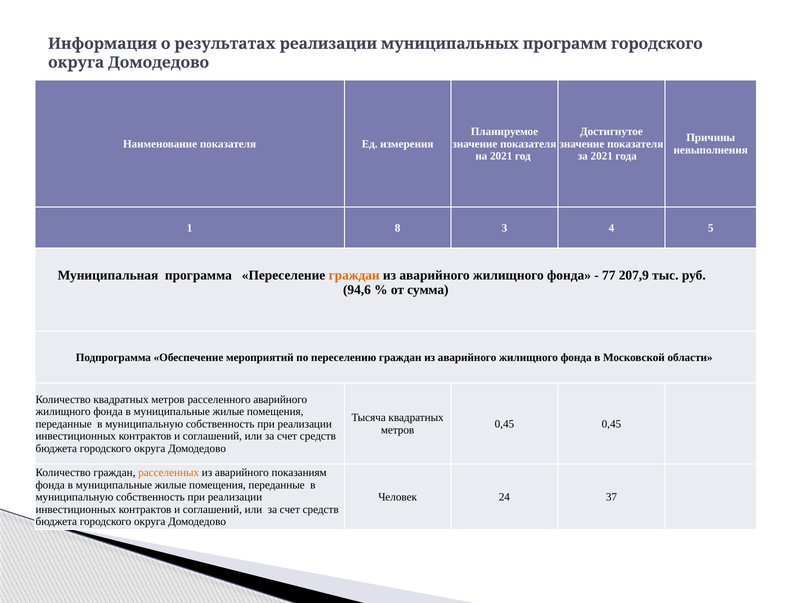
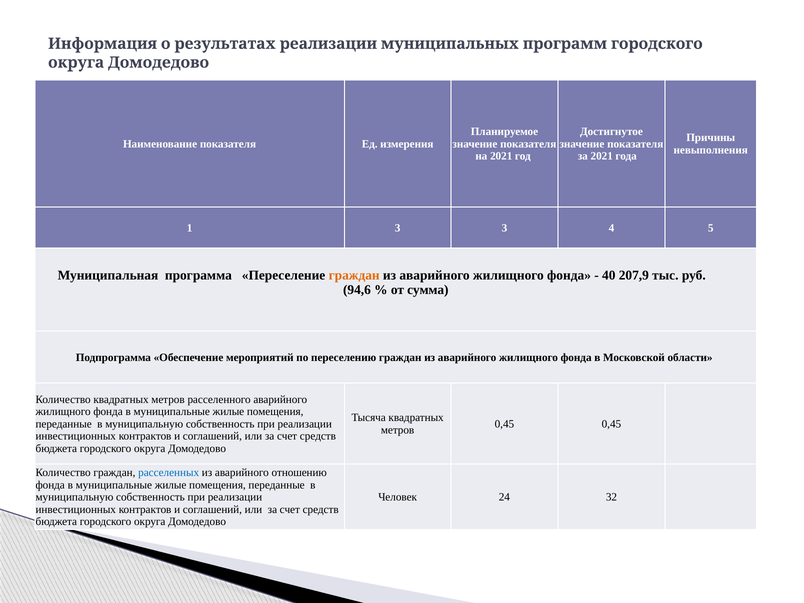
1 8: 8 -> 3 (398, 228)
77: 77 -> 40 (609, 275)
расселенных colour: orange -> blue (169, 473)
показаниям: показаниям -> отношению (299, 473)
37: 37 -> 32 (611, 497)
